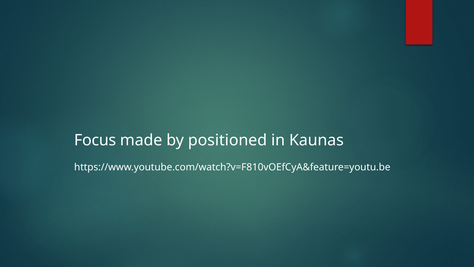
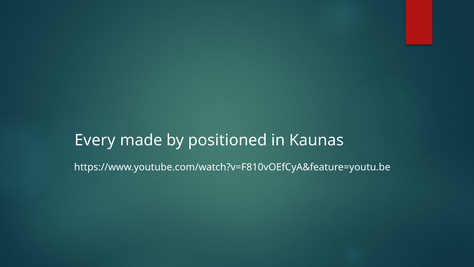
Focus: Focus -> Every (95, 140)
